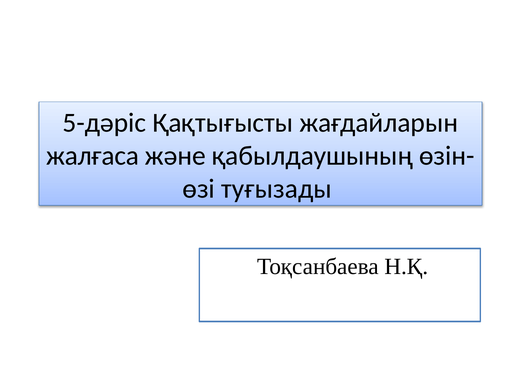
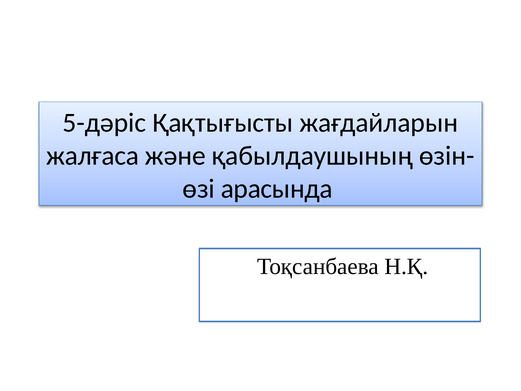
туғызады: туғызады -> арасында (277, 189)
